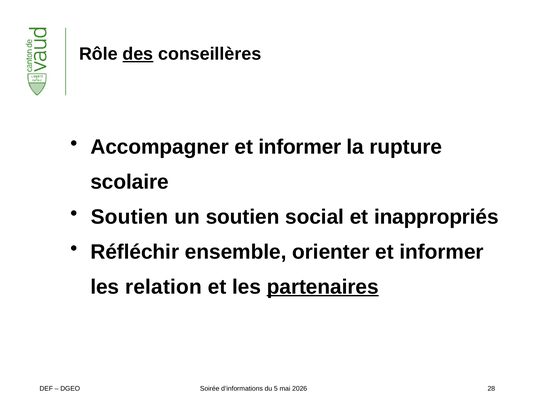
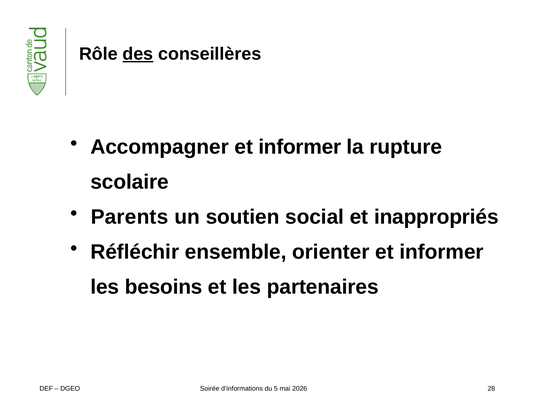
Soutien: Soutien -> Parents (130, 217)
relation: relation -> besoins (164, 287)
partenaires underline: present -> none (323, 287)
